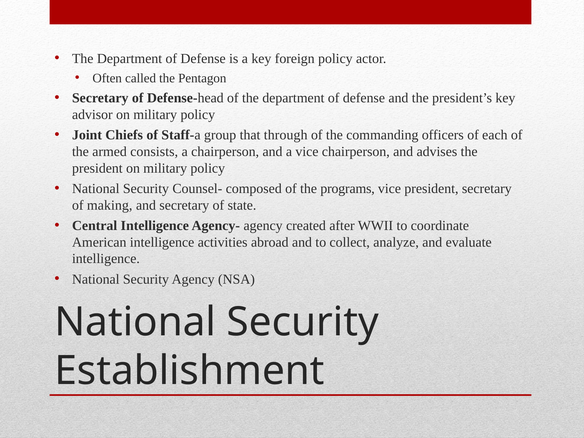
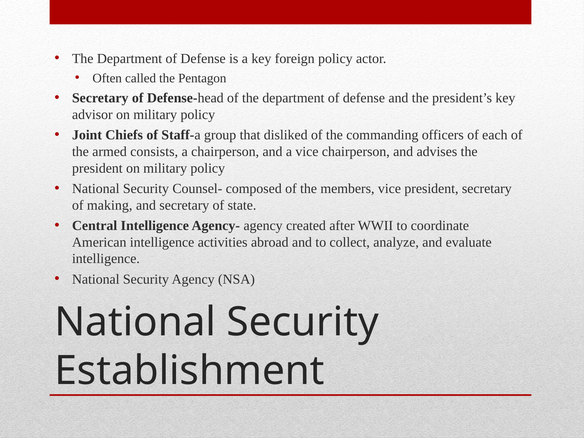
through: through -> disliked (286, 135)
programs: programs -> members (347, 189)
